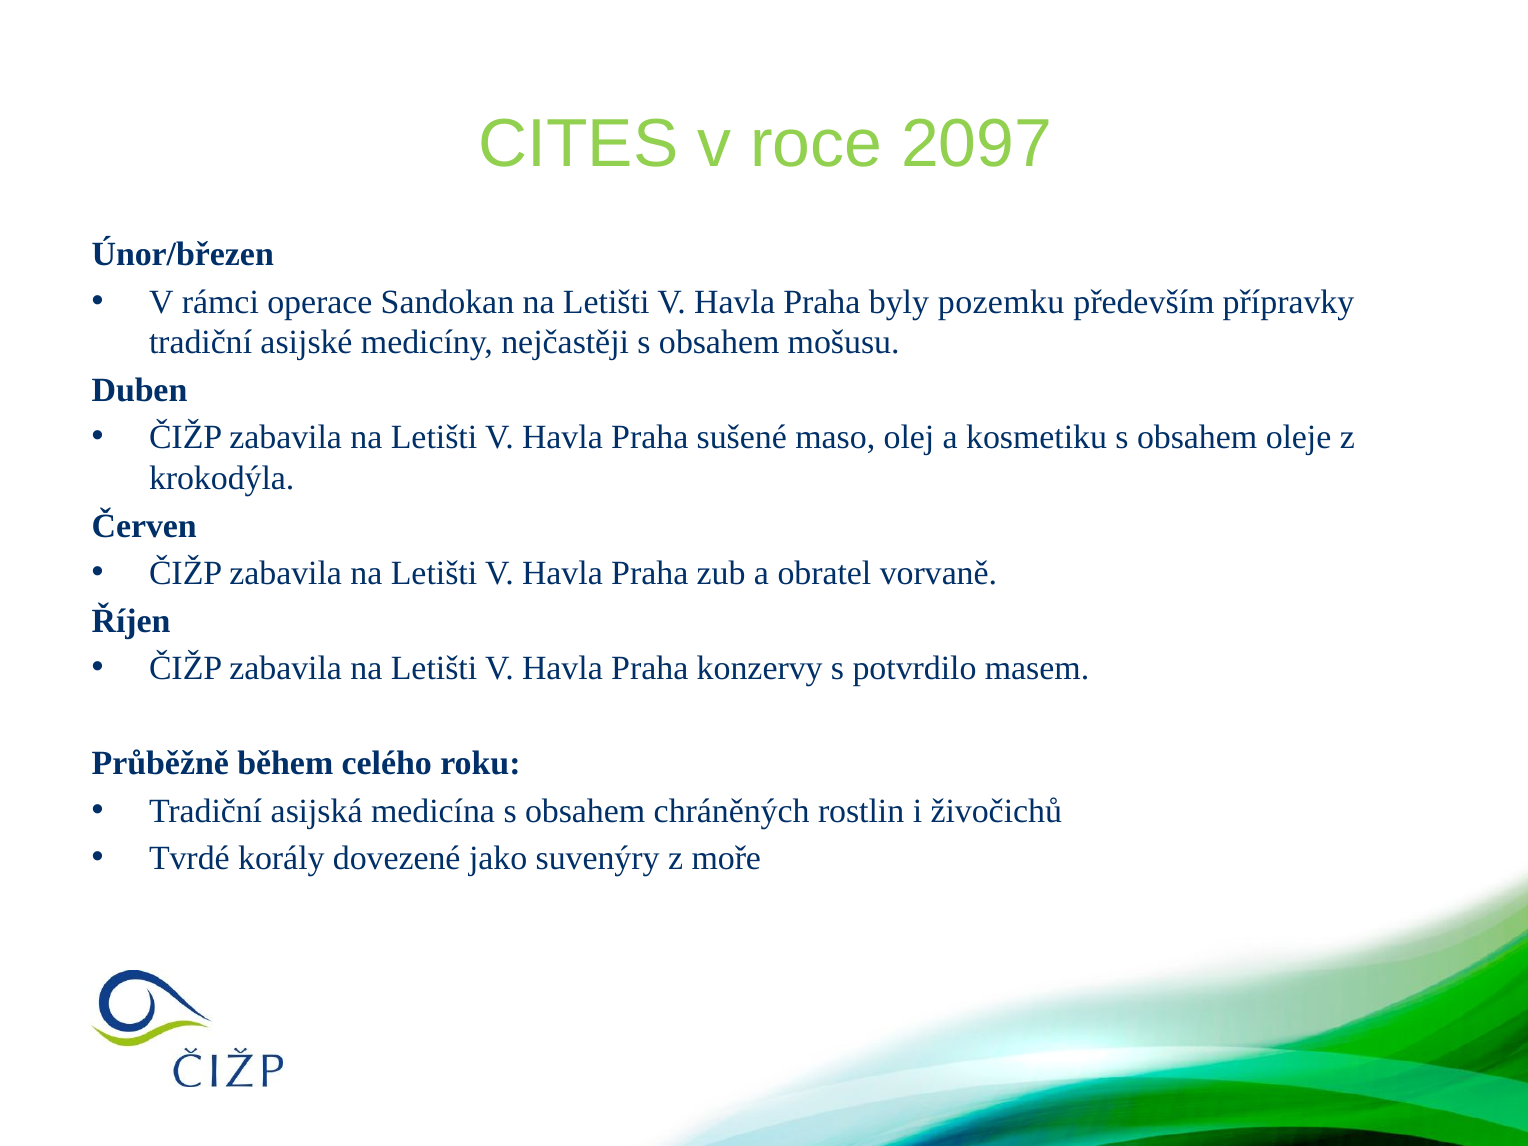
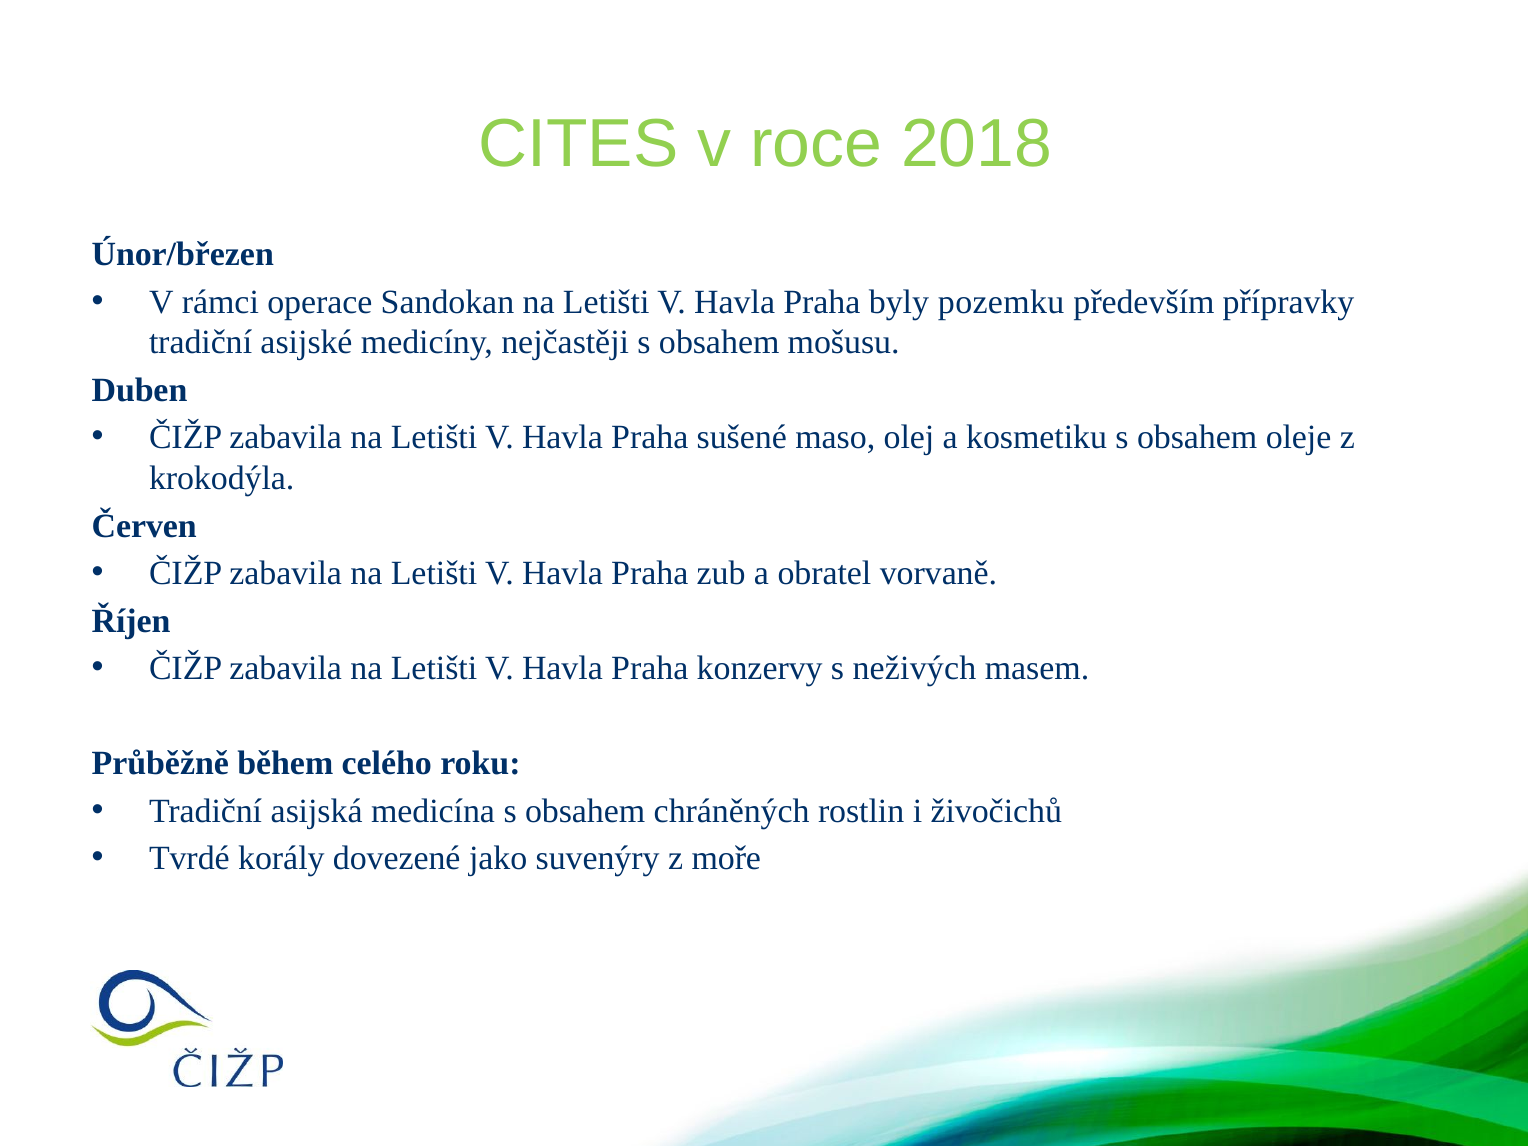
2097: 2097 -> 2018 (977, 144)
potvrdilo: potvrdilo -> neživých (914, 669)
